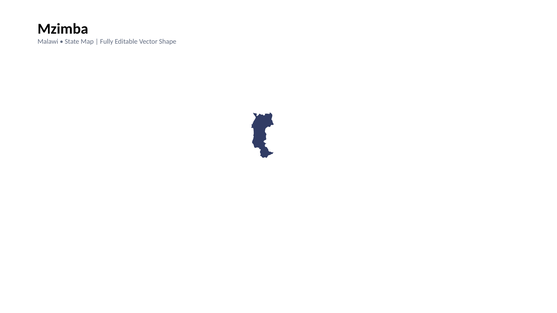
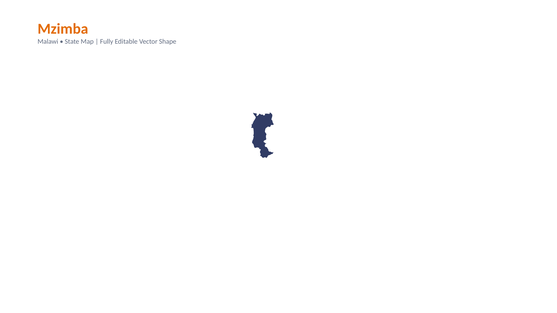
Mzimba colour: black -> orange (63, 29)
